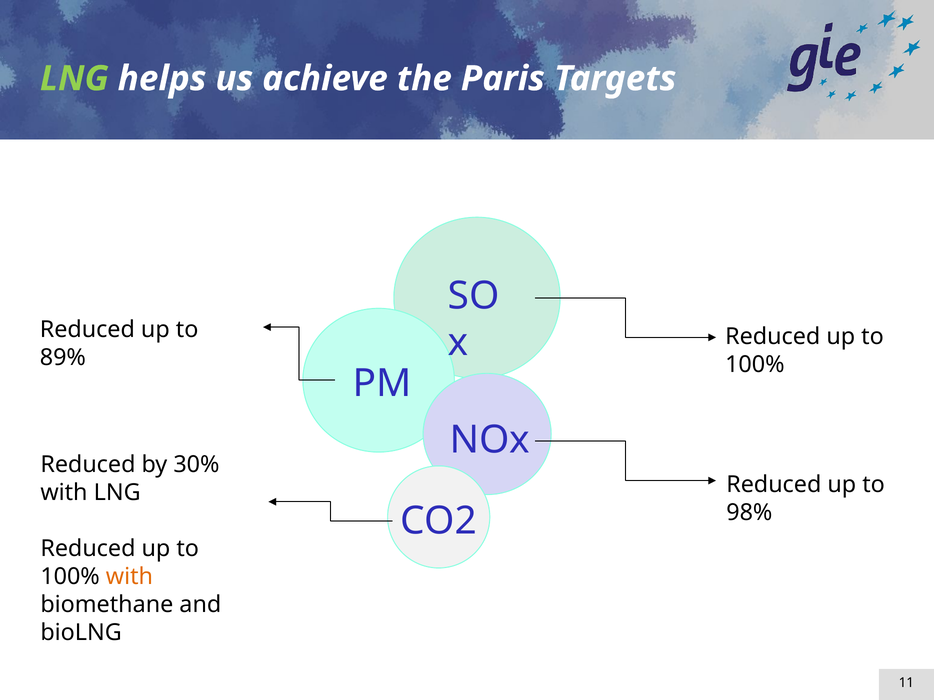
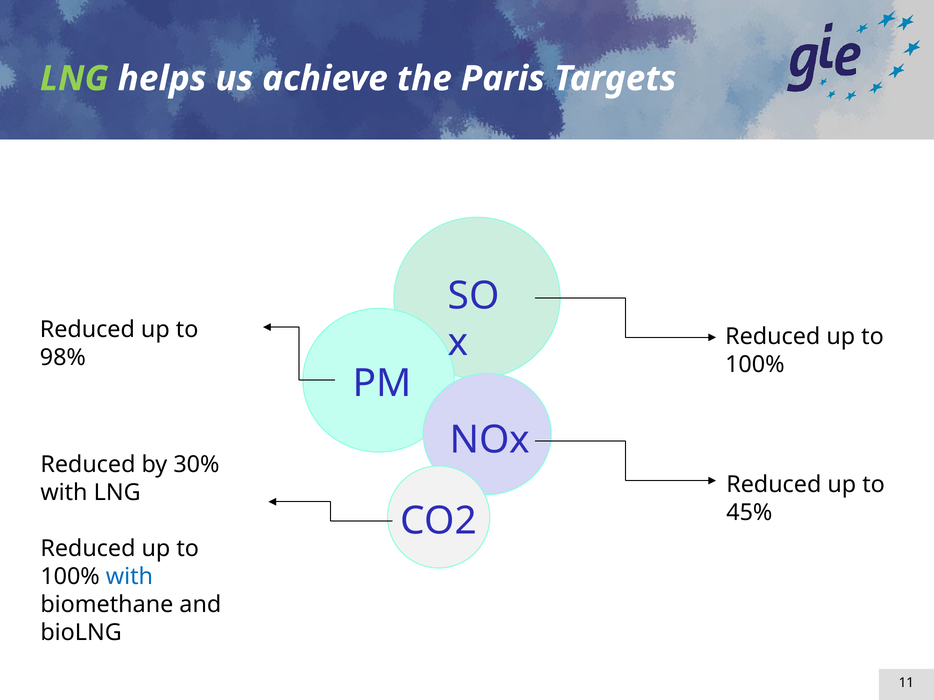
89%: 89% -> 98% (63, 358)
98%: 98% -> 45% (749, 513)
with colour: orange -> blue (129, 577)
